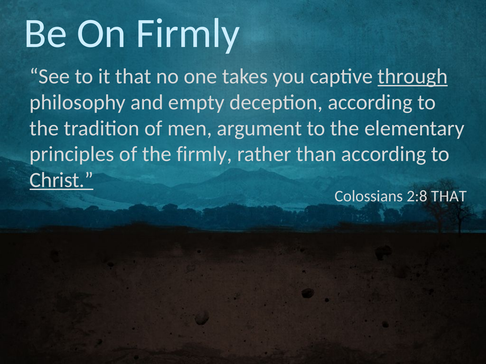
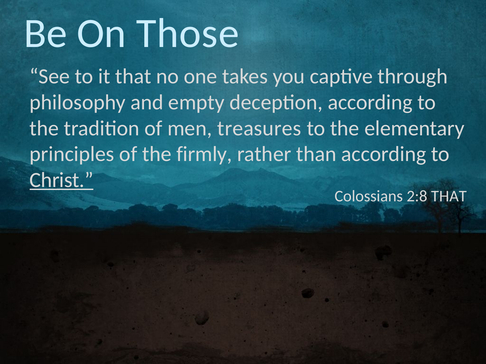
On Firmly: Firmly -> Those (188, 33)
through underline: present -> none (413, 77)
argument: argument -> treasures (259, 128)
